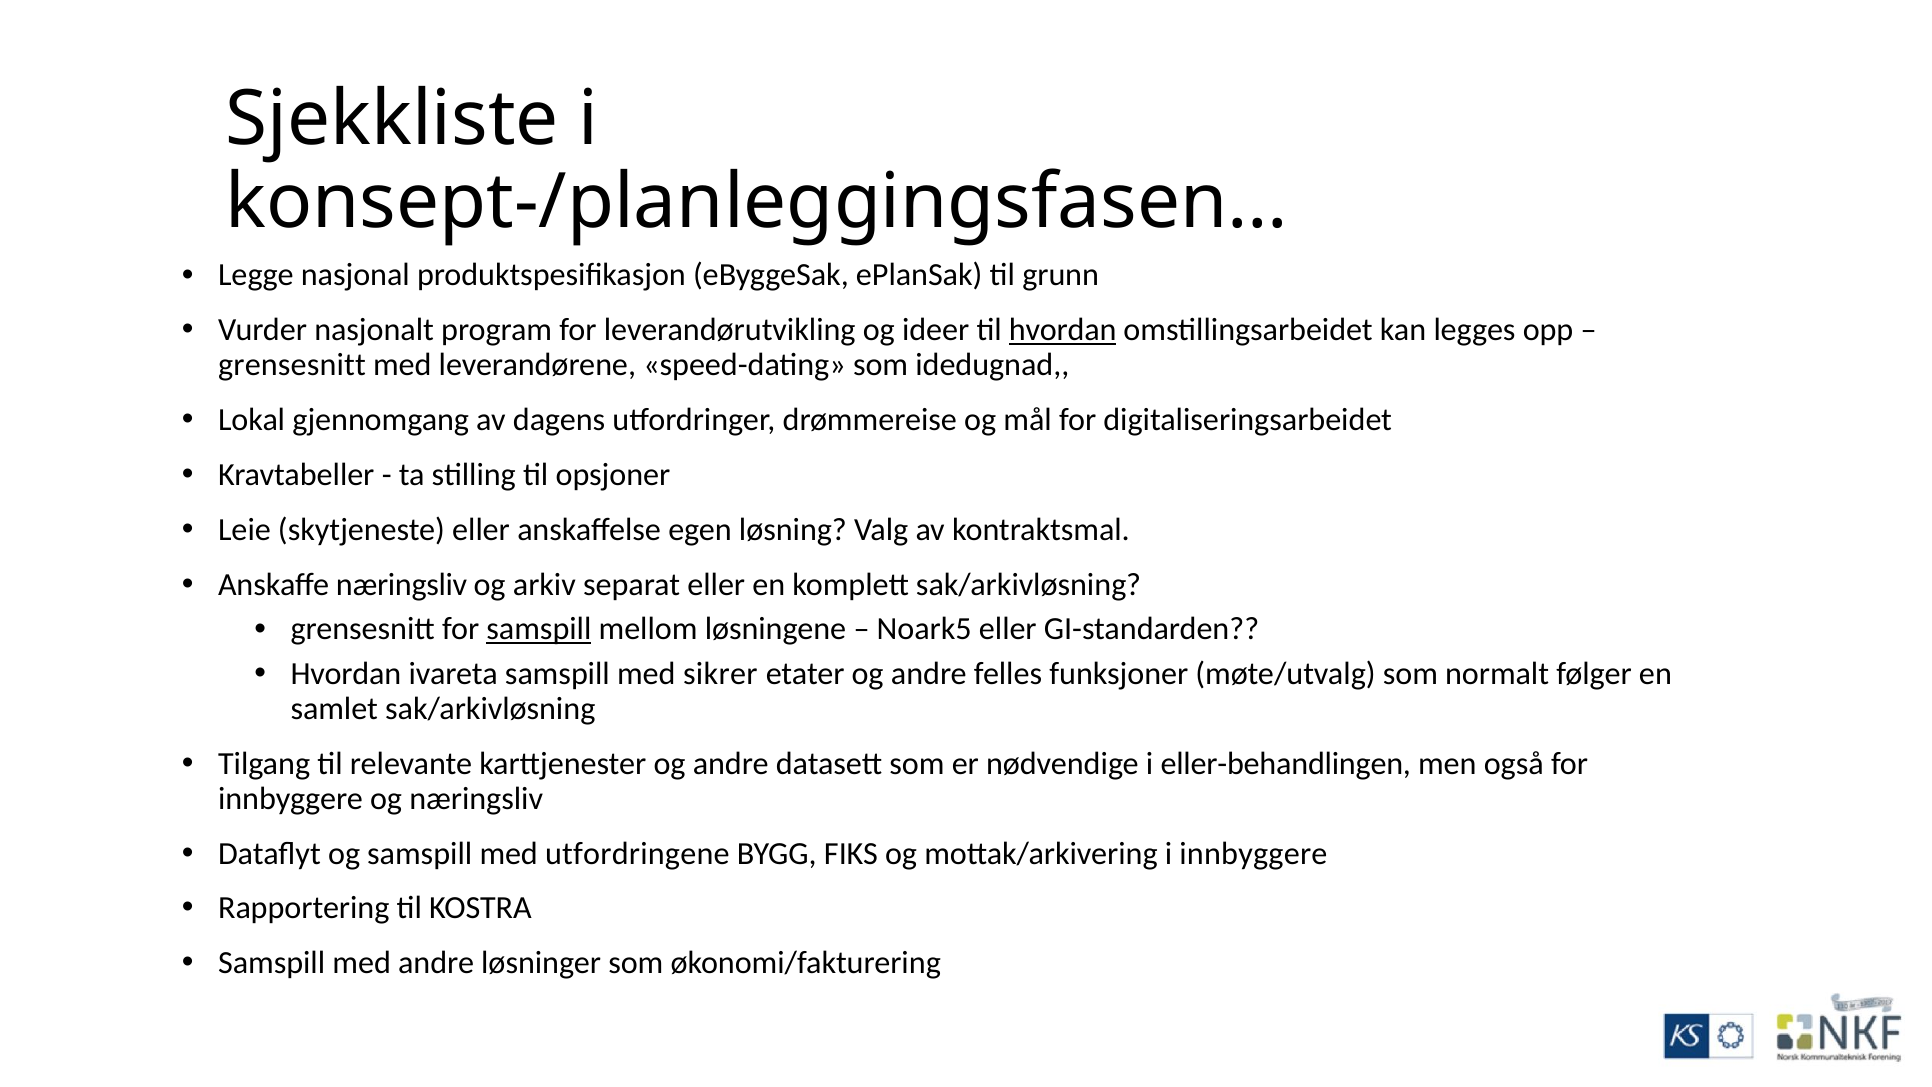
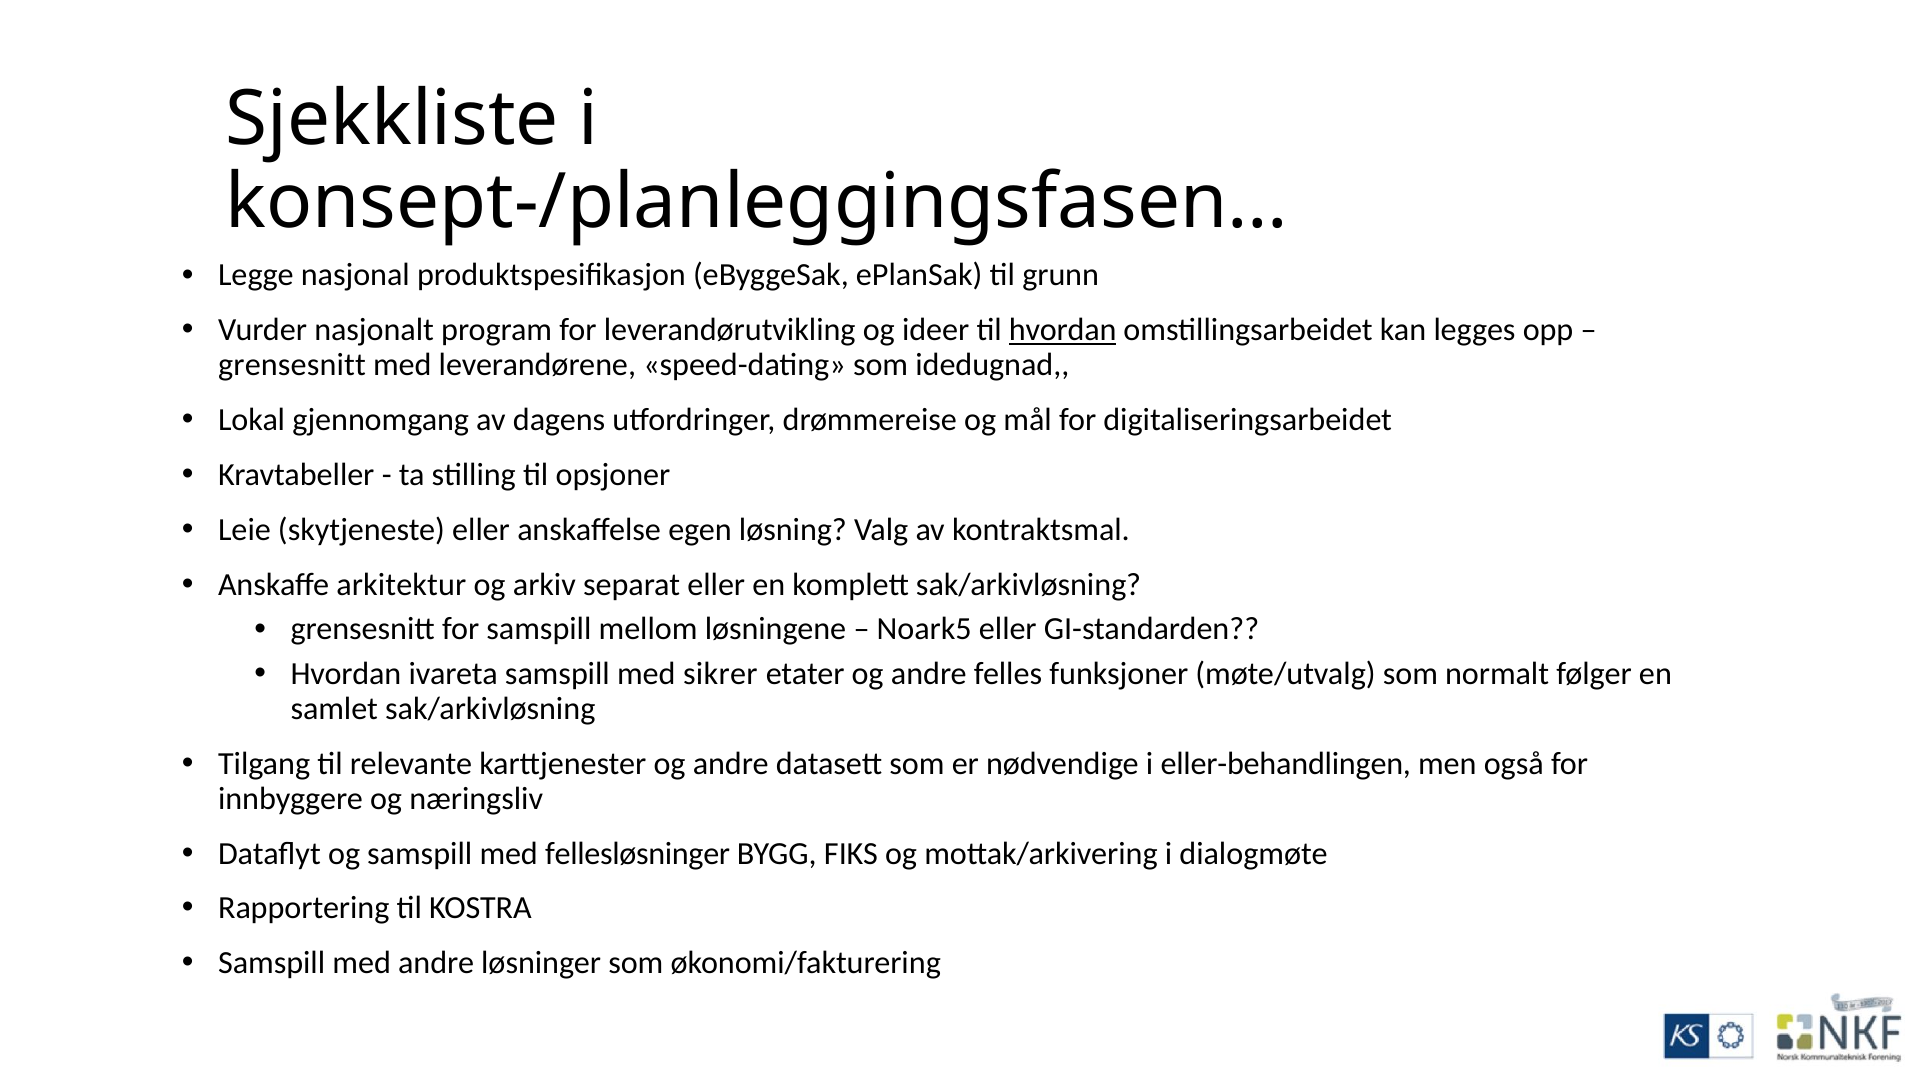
Anskaffe næringsliv: næringsliv -> arkitektur (401, 584)
samspill underline: present -> none (539, 629)
utfordringene: utfordringene -> fellesløsninger (638, 853)
i innbyggere: innbyggere -> dialogmøte (1254, 853)
